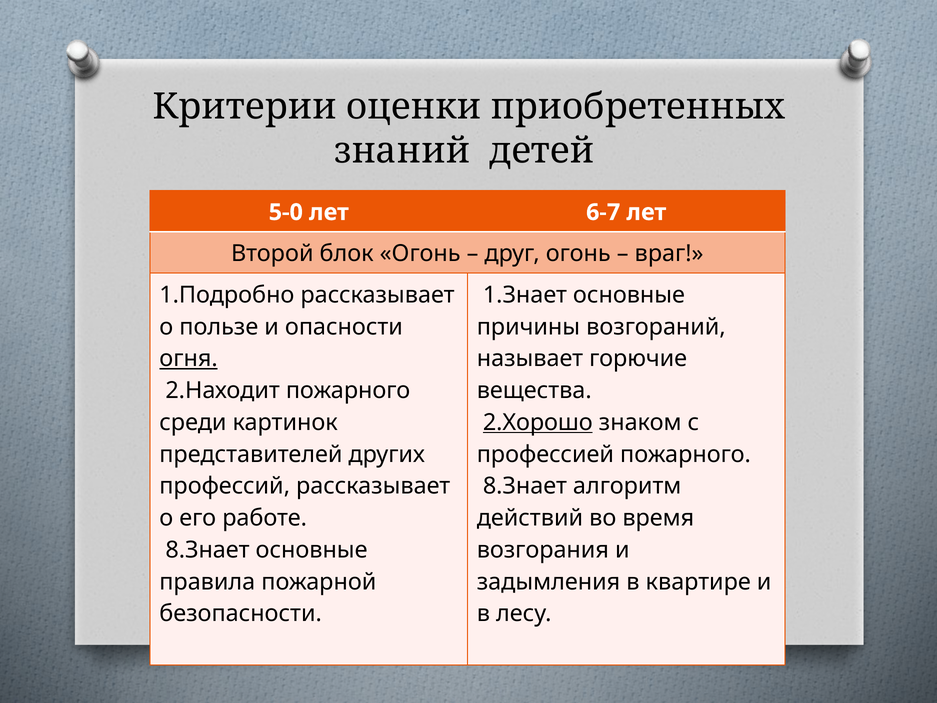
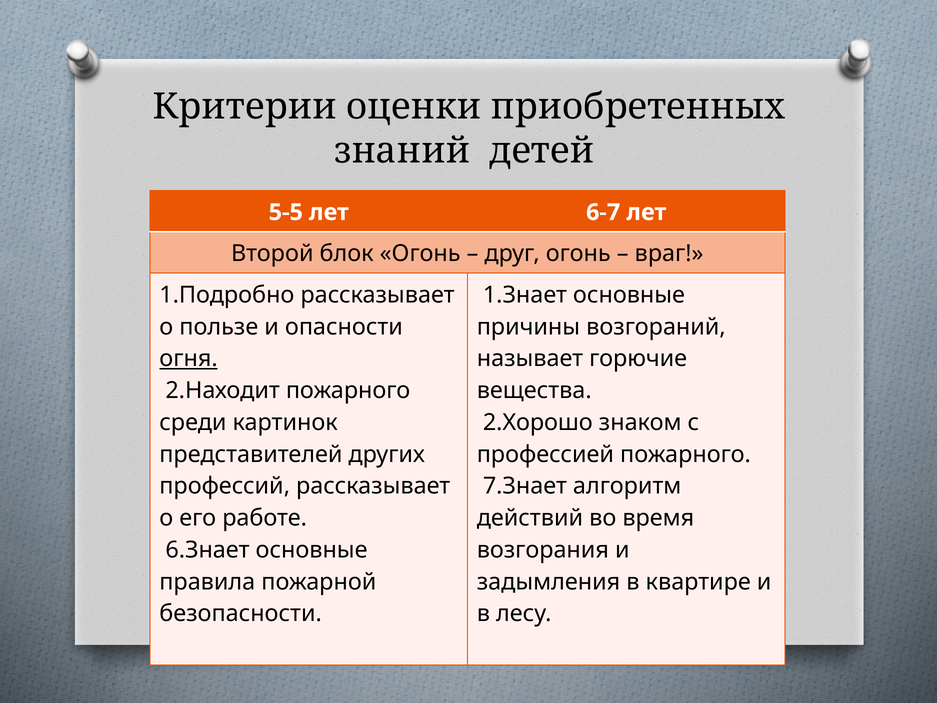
5-0: 5-0 -> 5-5 (286, 212)
2.Хорошо underline: present -> none (538, 422)
8.Знает: 8.Знает -> 7.Знает (525, 486)
8.Знает: 8.Знает -> 6.Знает (208, 550)
